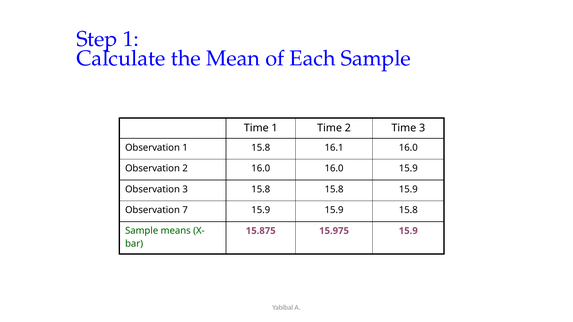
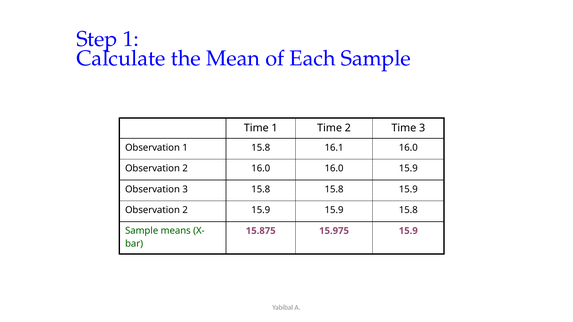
7: 7 -> 2 (185, 210)
